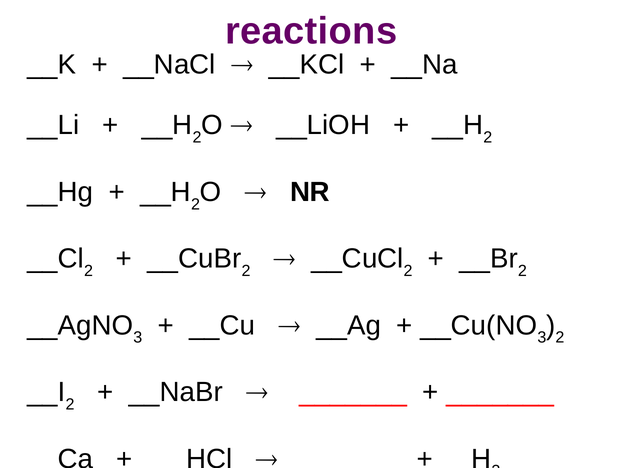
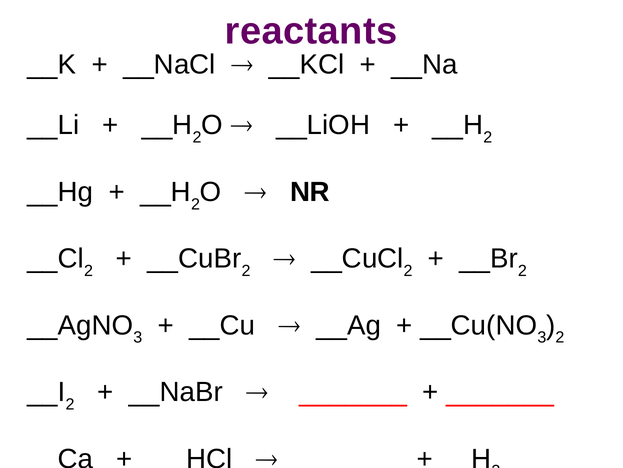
reactions: reactions -> reactants (311, 31)
